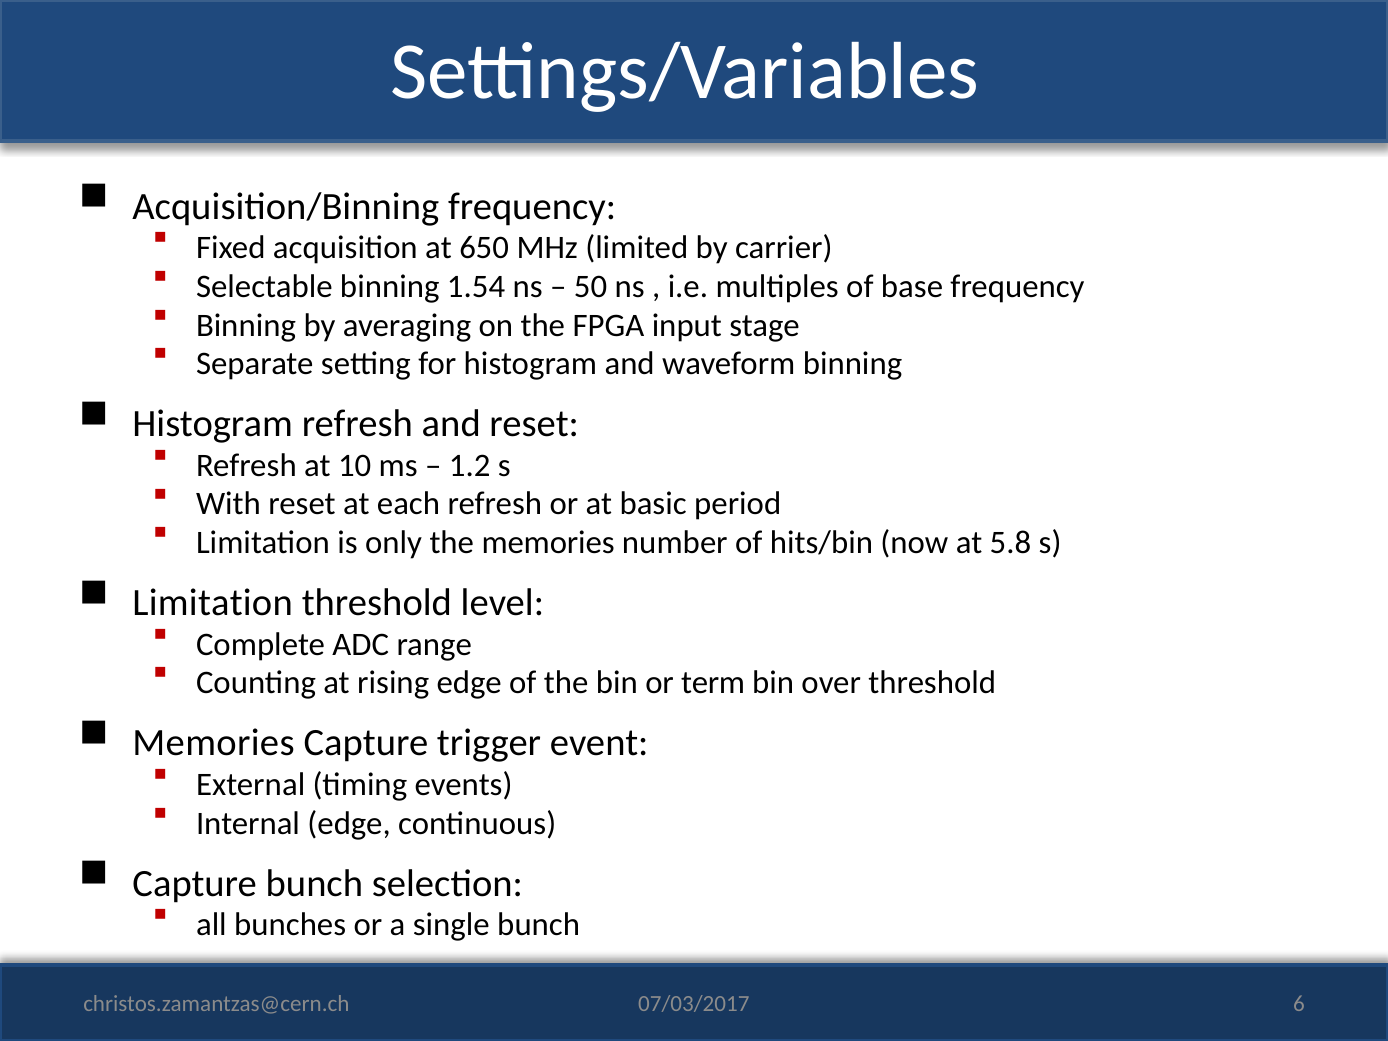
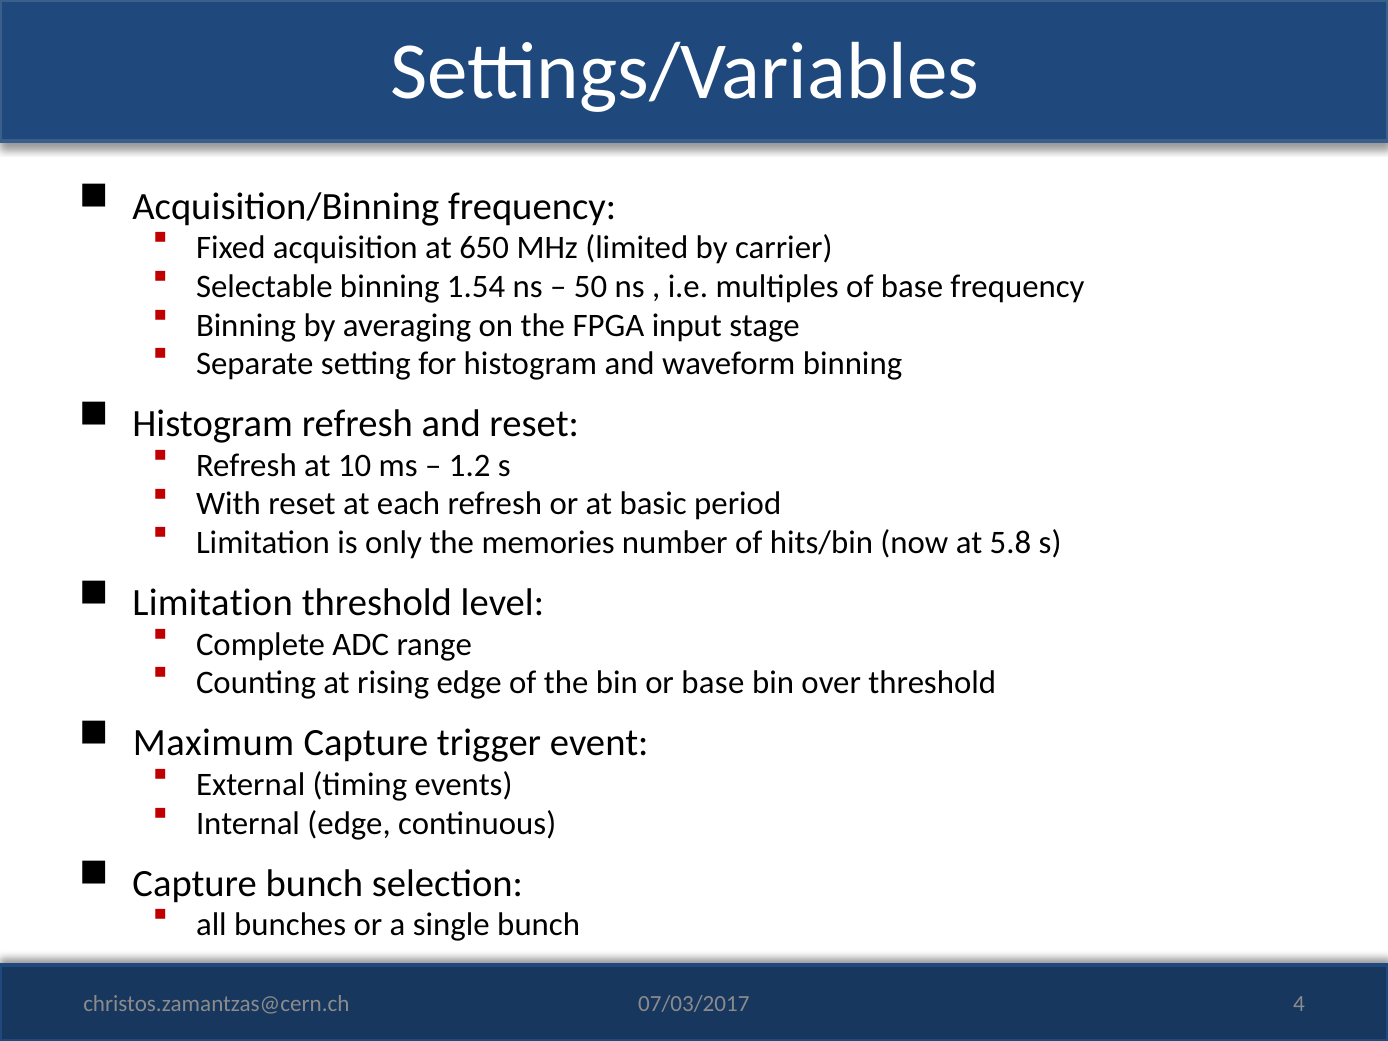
or term: term -> base (713, 683)
Memories: Memories -> Maximum (214, 743)
6: 6 -> 4 (1299, 1004)
